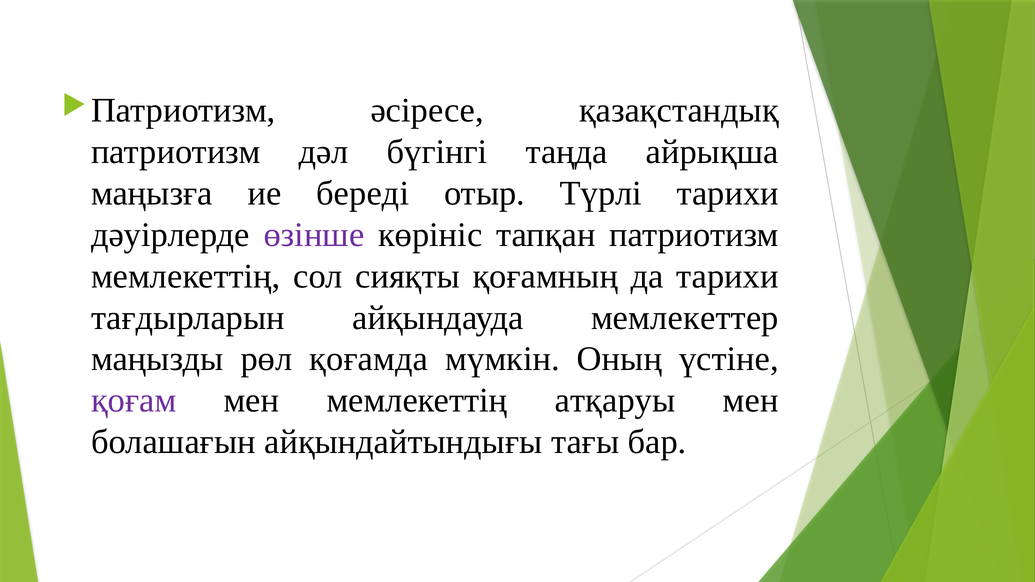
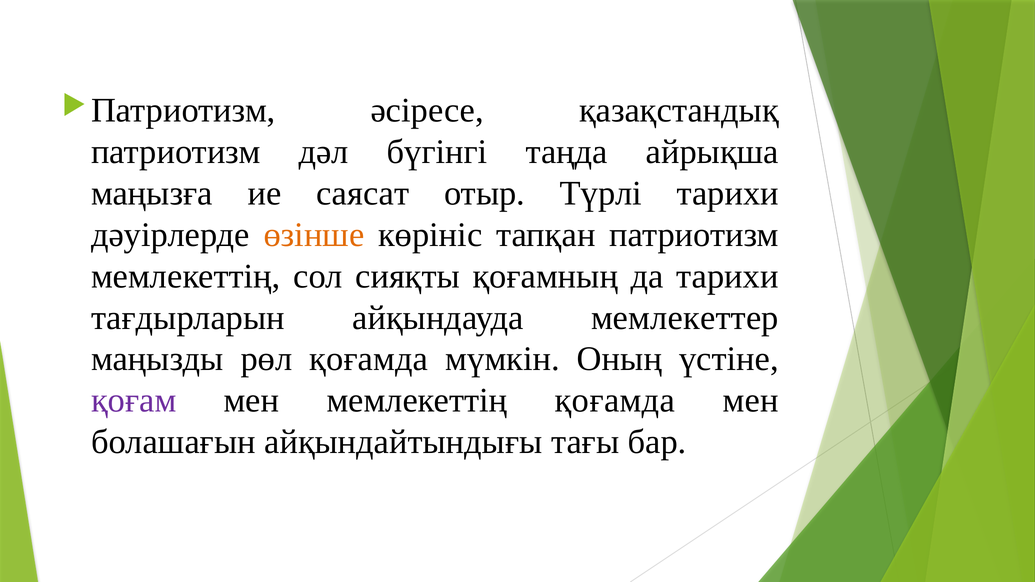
береді: береді -> саясат (363, 193)
өзінше colour: purple -> orange (314, 235)
мемлекеттің атқаруы: атқаруы -> қоғамда (615, 401)
